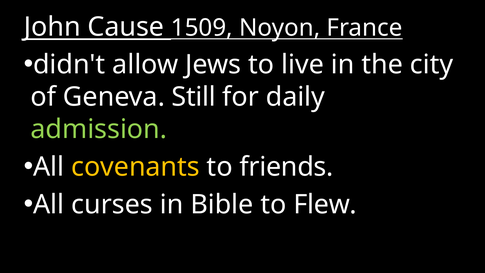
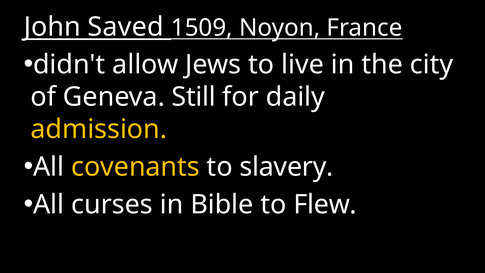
Cause: Cause -> Saved (126, 27)
admission colour: light green -> yellow (99, 129)
friends: friends -> slavery (287, 167)
